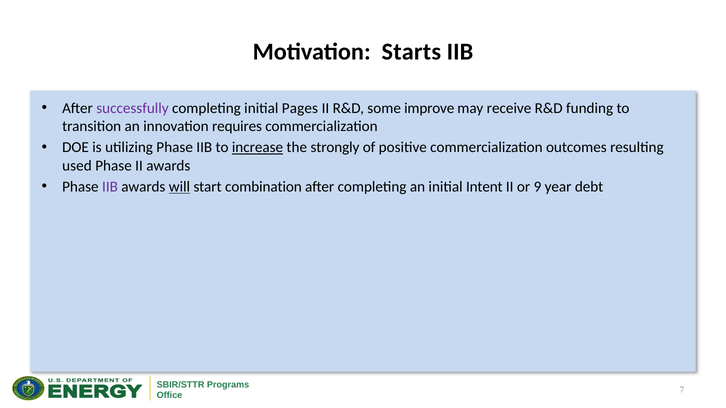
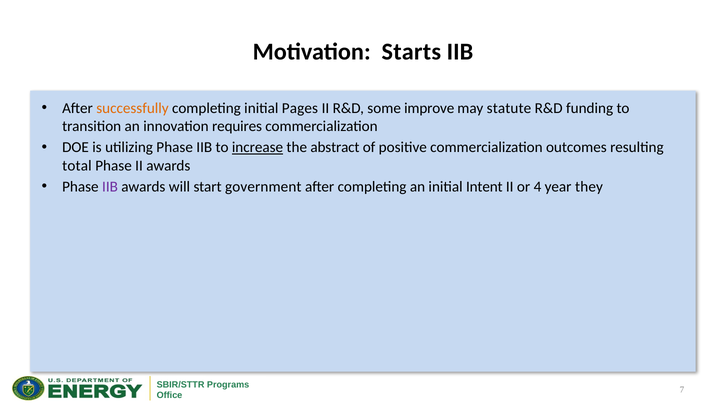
successfully colour: purple -> orange (132, 108)
receive: receive -> statute (509, 108)
strongly: strongly -> abstract (335, 148)
used: used -> total (77, 166)
will underline: present -> none (179, 187)
combination: combination -> government (263, 187)
9: 9 -> 4 (537, 187)
debt: debt -> they (589, 187)
